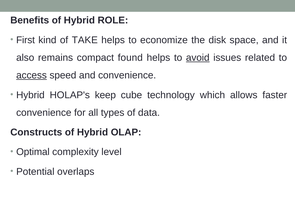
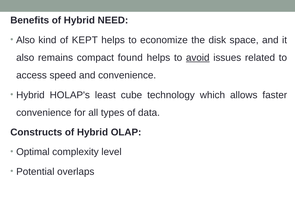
ROLE: ROLE -> NEED (113, 20)
First: First -> Also (26, 40)
TAKE: TAKE -> KEPT (85, 40)
access underline: present -> none (32, 75)
keep: keep -> least (105, 95)
